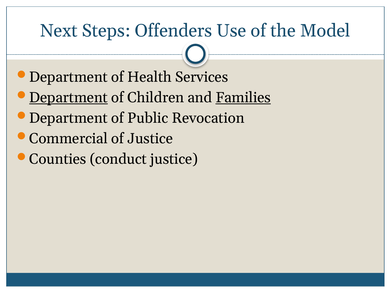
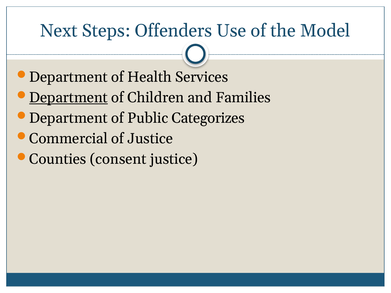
Families underline: present -> none (243, 98)
Revocation: Revocation -> Categorizes (208, 118)
conduct: conduct -> consent (118, 159)
